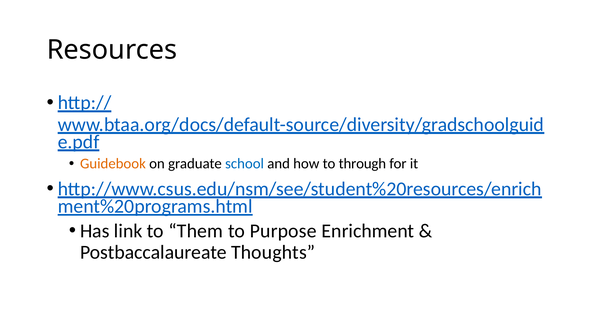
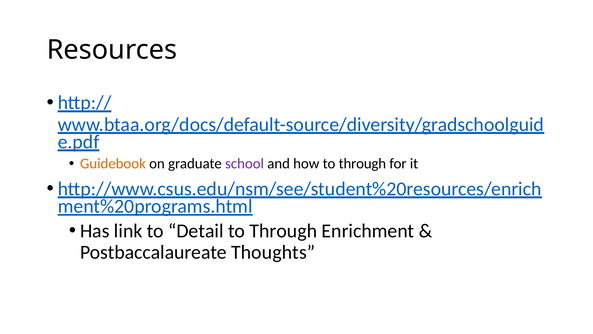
school colour: blue -> purple (245, 164)
Them: Them -> Detail (196, 231)
Purpose: Purpose -> Through (283, 231)
